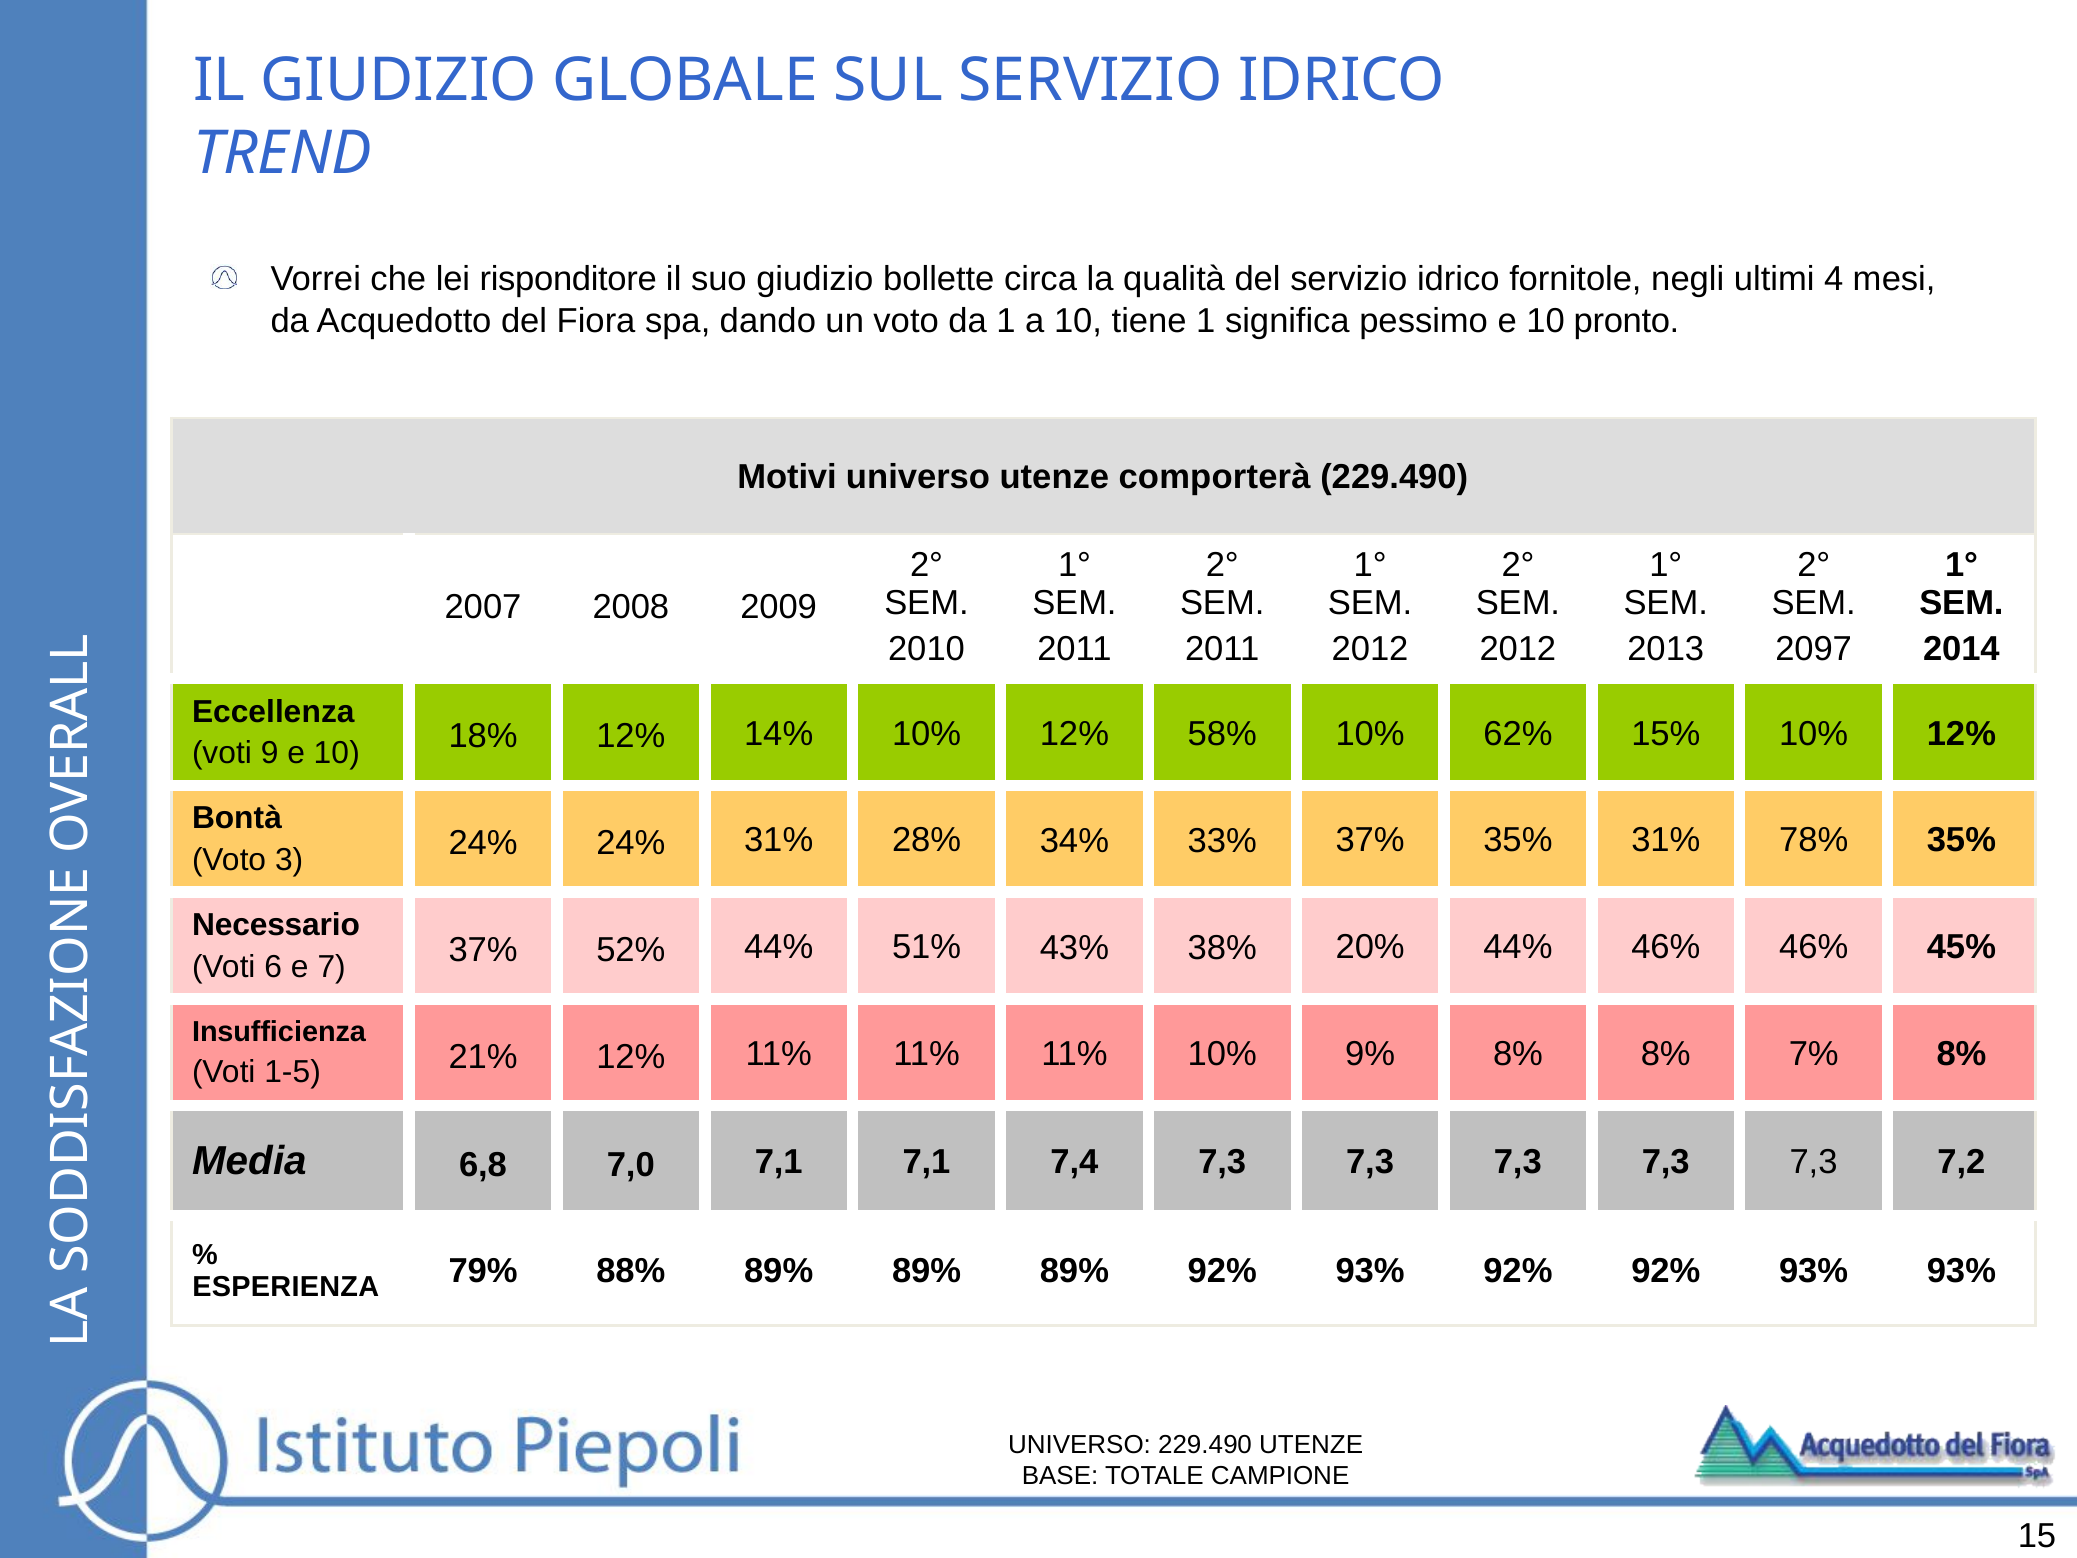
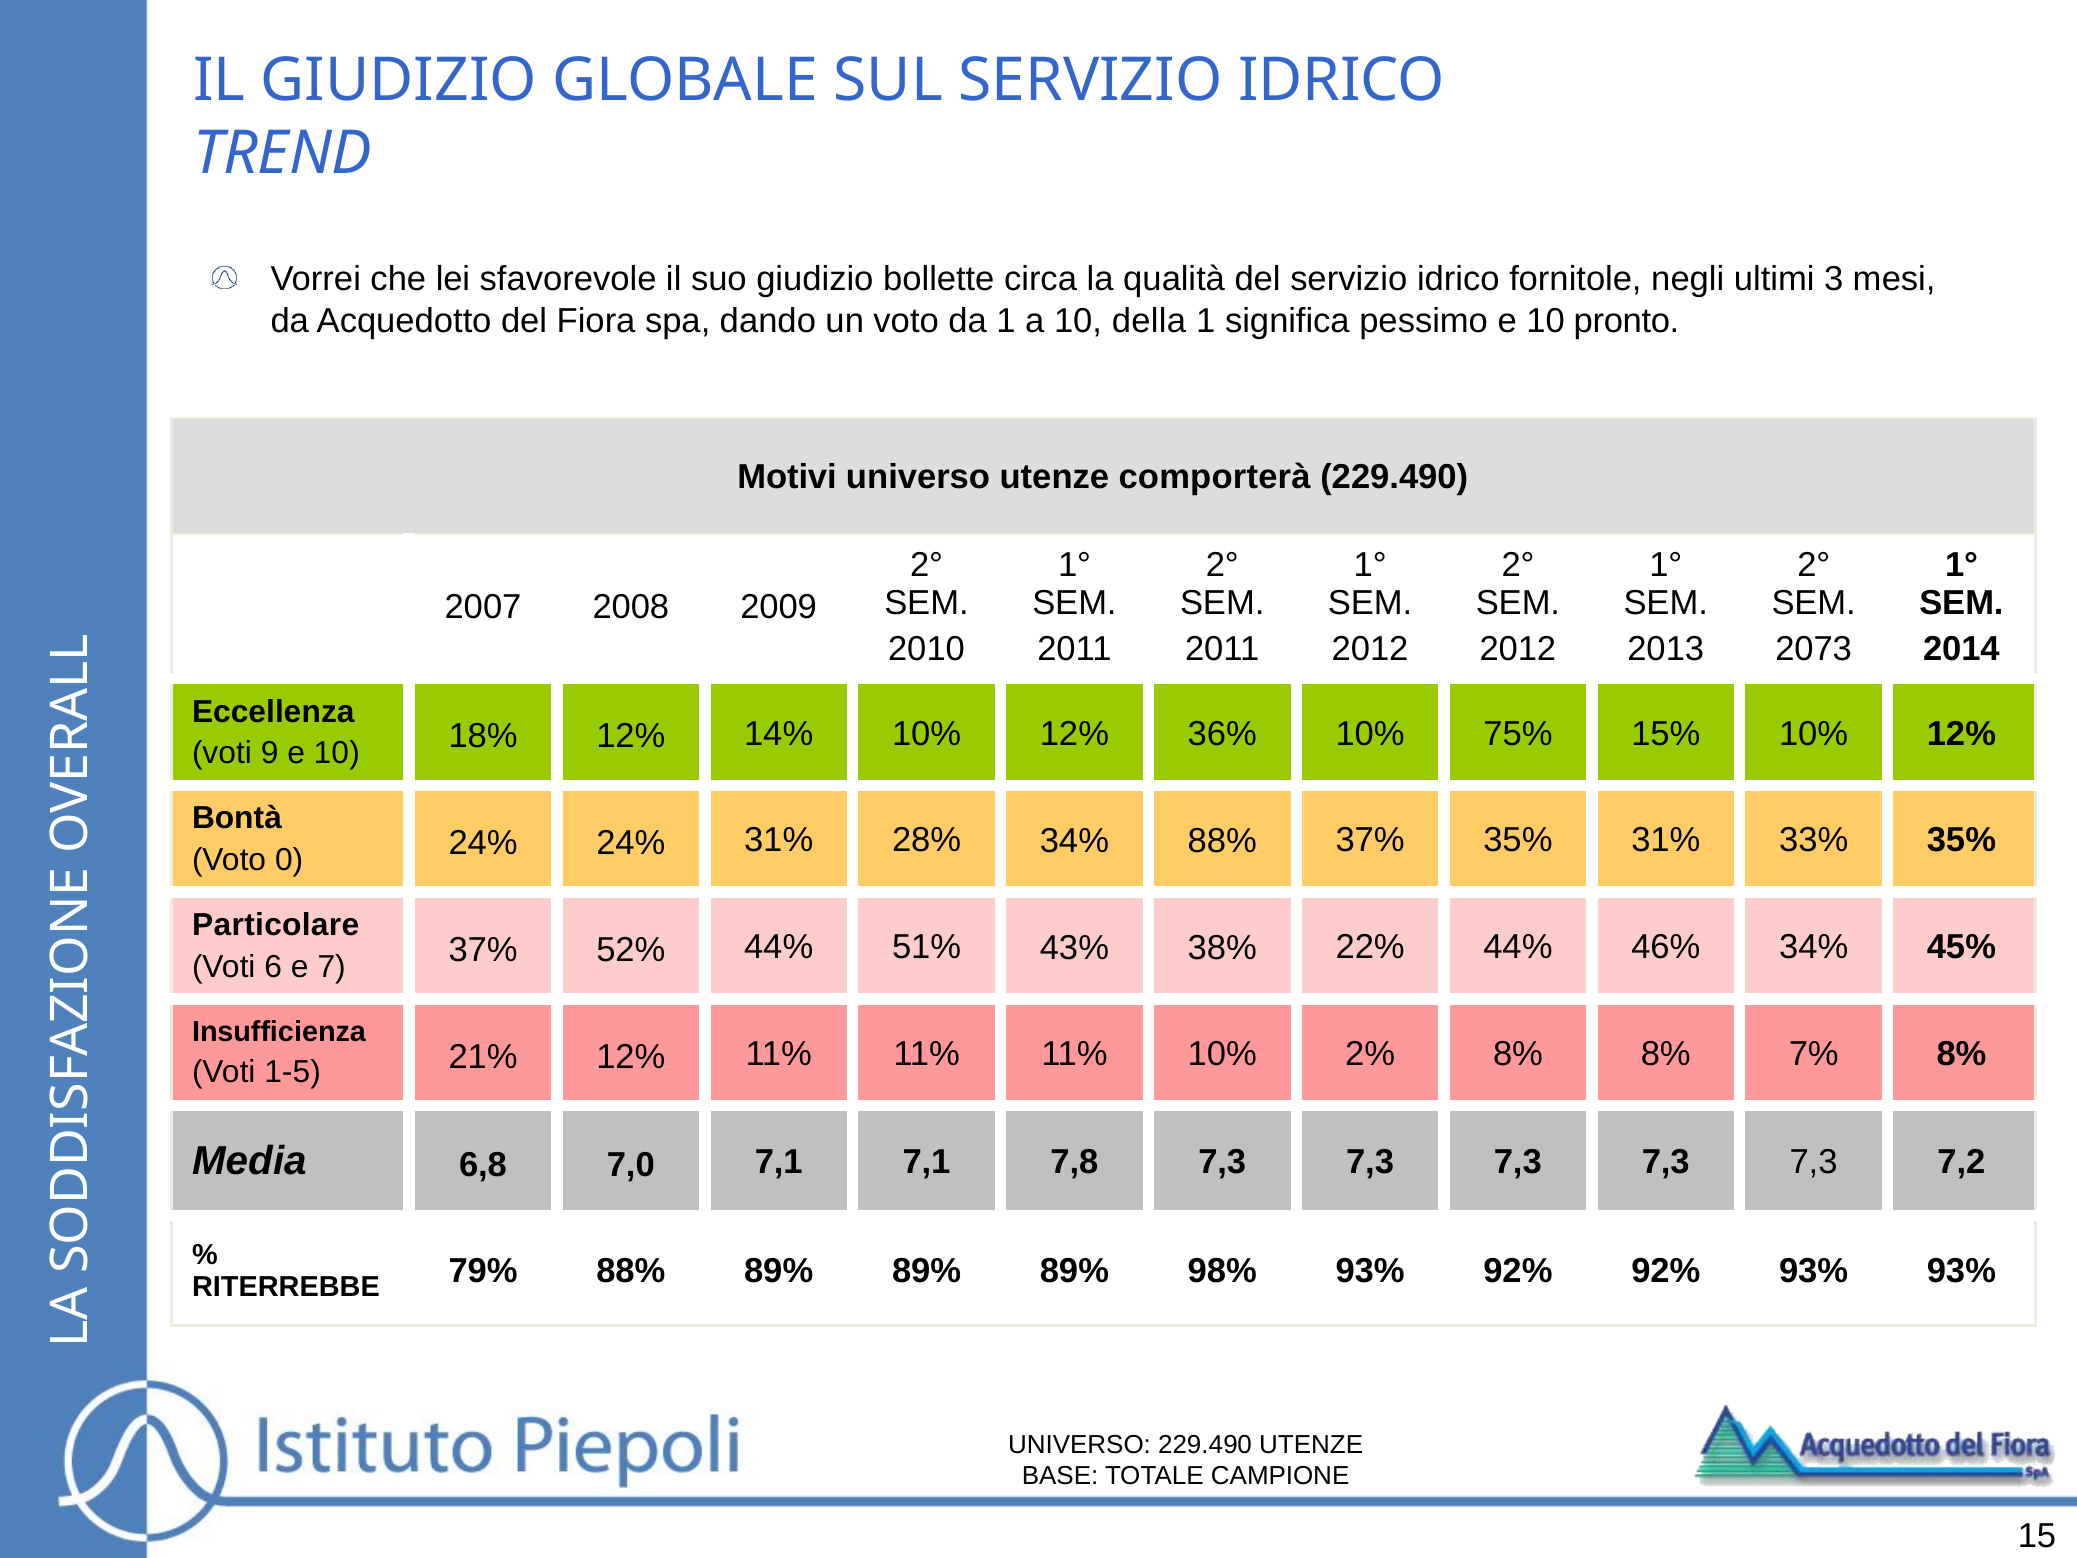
risponditore: risponditore -> sfavorevole (568, 279)
4: 4 -> 3 (1834, 279)
tiene: tiene -> della (1149, 321)
2097: 2097 -> 2073 (1814, 649)
58%: 58% -> 36% (1222, 734)
62%: 62% -> 75% (1518, 734)
3: 3 -> 0 (289, 860)
34% 33%: 33% -> 88% (1222, 841)
78%: 78% -> 33% (1814, 840)
Necessario: Necessario -> Particolare (276, 925)
20%: 20% -> 22% (1370, 947)
46% 46%: 46% -> 34% (1814, 947)
9%: 9% -> 2% (1370, 1054)
7,4: 7,4 -> 7,8 (1074, 1162)
ESPERIENZA: ESPERIENZA -> RITERREBBE (286, 1287)
89% 92%: 92% -> 98% (1222, 1271)
